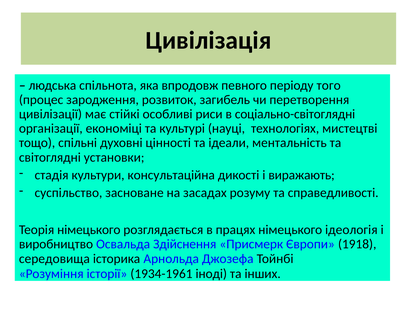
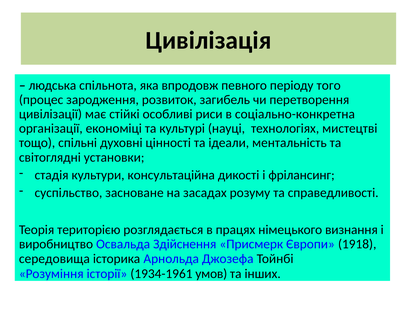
соціально-світоглядні: соціально-світоглядні -> соціально-конкретна (295, 114)
виражають: виражають -> фрілансинг (302, 175)
Теорія німецького: німецького -> територією (89, 230)
ідеологія: ідеологія -> визнання (351, 230)
іноді: іноді -> умов (211, 273)
